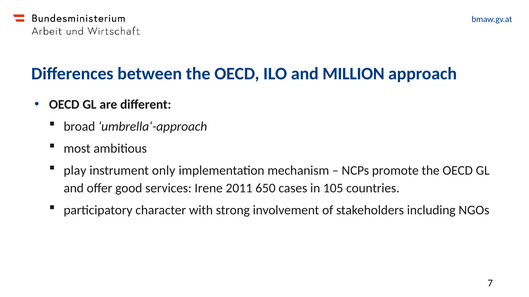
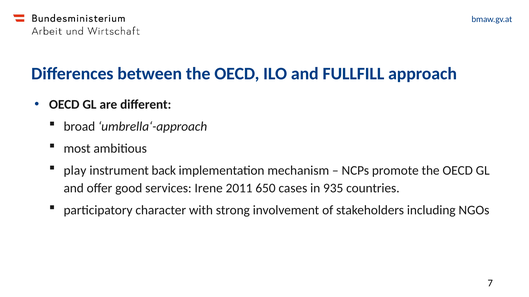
MILLION: MILLION -> FULLFILL (353, 74)
only: only -> back (164, 171)
105: 105 -> 935 (333, 188)
